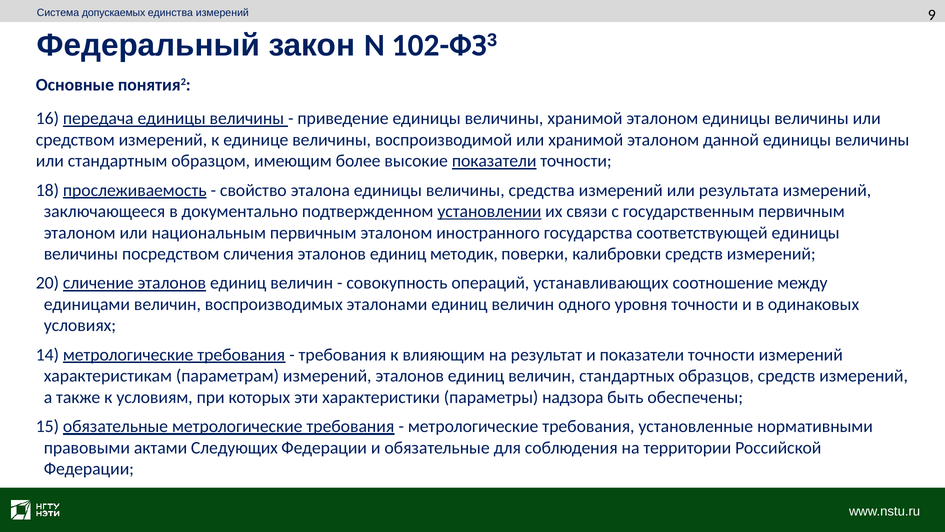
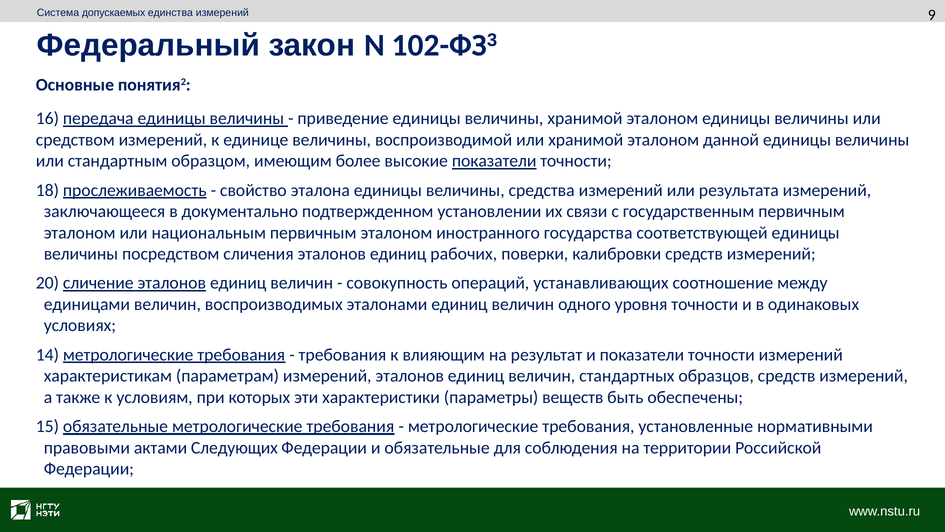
установлении underline: present -> none (489, 211)
методик: методик -> рабочих (464, 254)
надзора: надзора -> веществ (573, 397)
